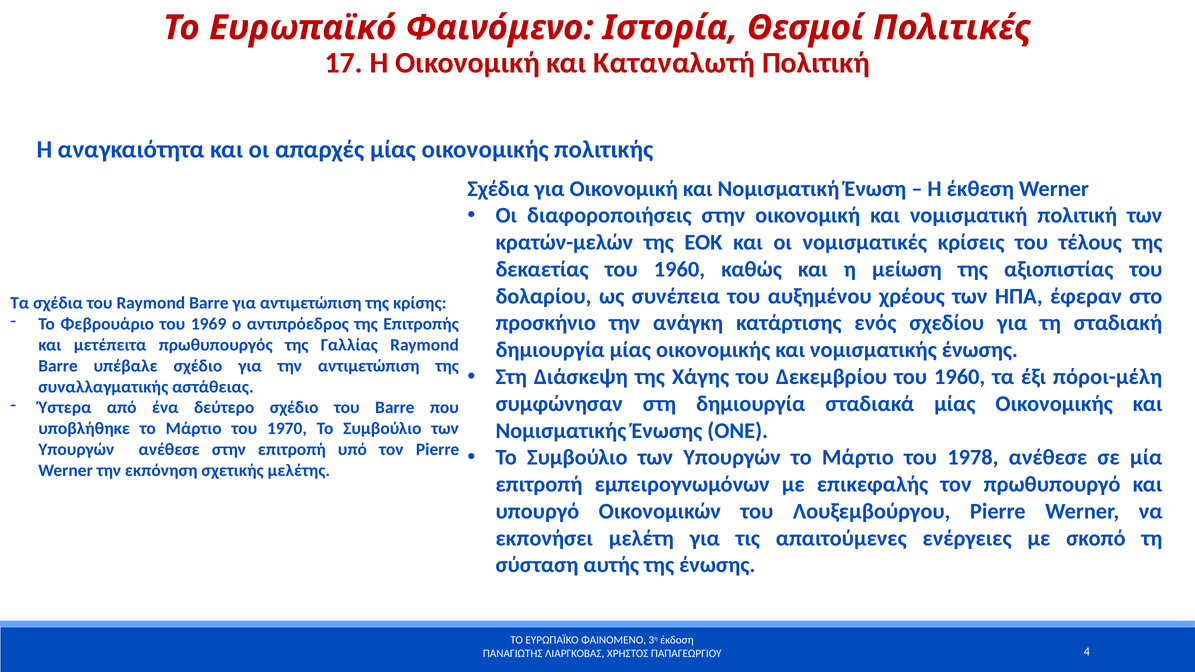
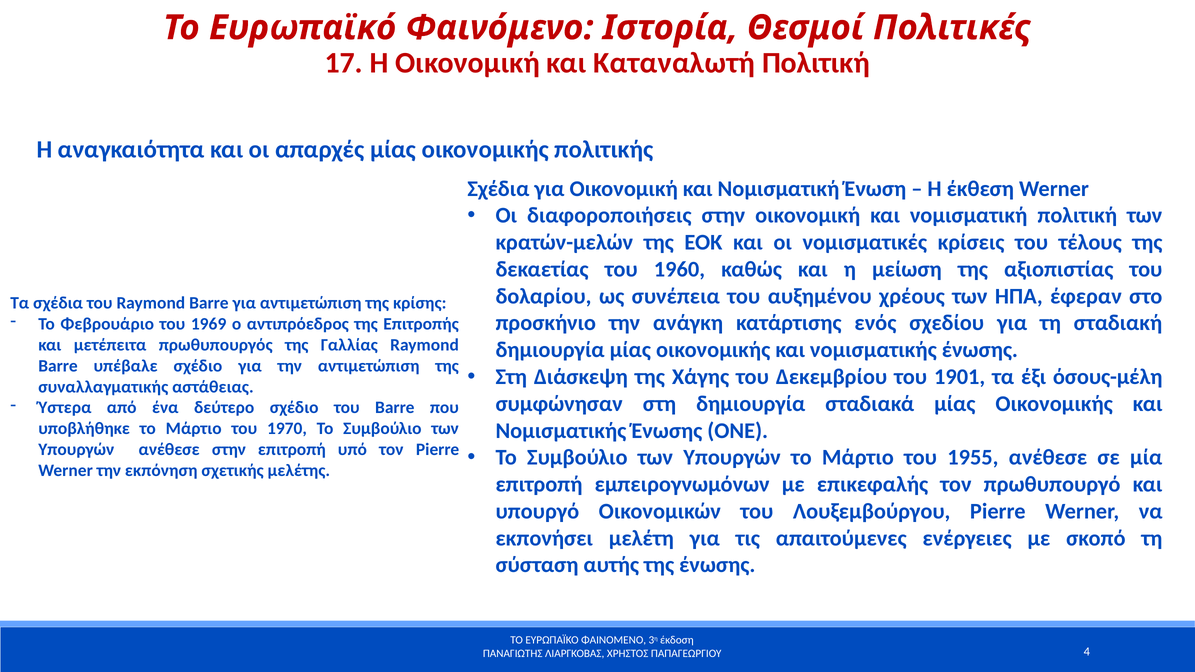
Δεκεμβρίου του 1960: 1960 -> 1901 (960, 377)
πόροι-μέλη: πόροι-μέλη -> όσους-μέλη (1108, 377)
1978: 1978 -> 1955 (973, 458)
